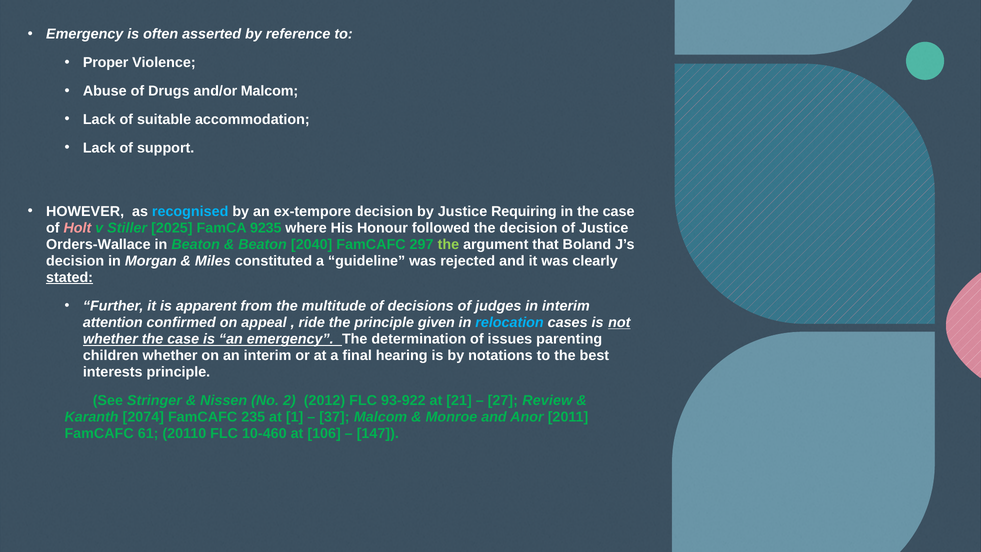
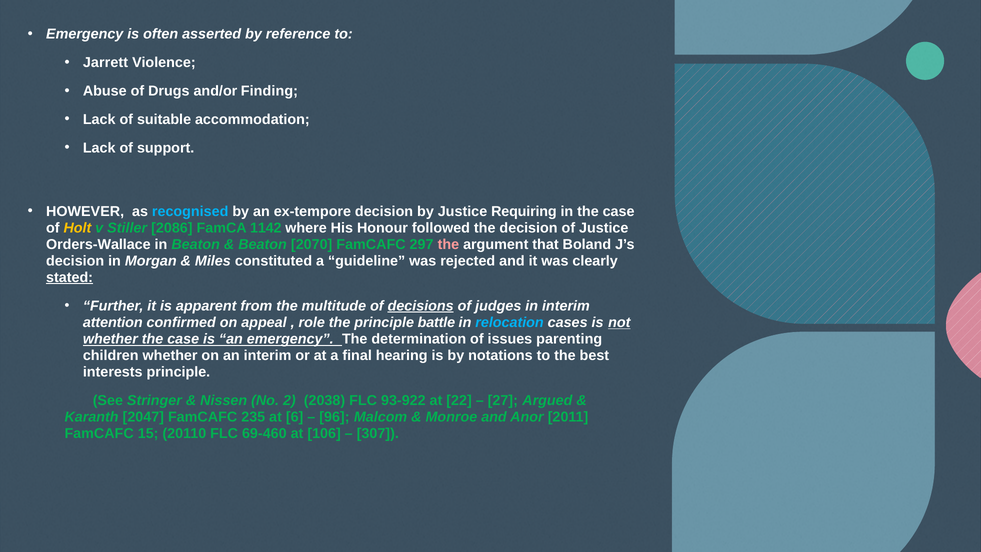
Proper: Proper -> Jarrett (105, 63)
and/or Malcom: Malcom -> Finding (269, 91)
Holt colour: pink -> yellow (77, 228)
2025: 2025 -> 2086 (172, 228)
9235: 9235 -> 1142 (266, 228)
2040: 2040 -> 2070 (312, 244)
the colour: light green -> pink (448, 244)
decisions underline: none -> present (421, 306)
ride: ride -> role (312, 322)
given: given -> battle (436, 322)
2012: 2012 -> 2038 (324, 400)
21: 21 -> 22 (459, 400)
Review: Review -> Argued (547, 400)
2074: 2074 -> 2047 (143, 417)
1: 1 -> 6 (295, 417)
37: 37 -> 96 (334, 417)
61: 61 -> 15 (148, 434)
10-460: 10-460 -> 69-460 (264, 434)
147: 147 -> 307 (378, 434)
